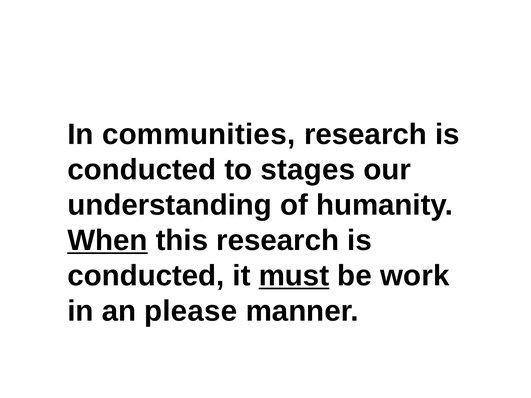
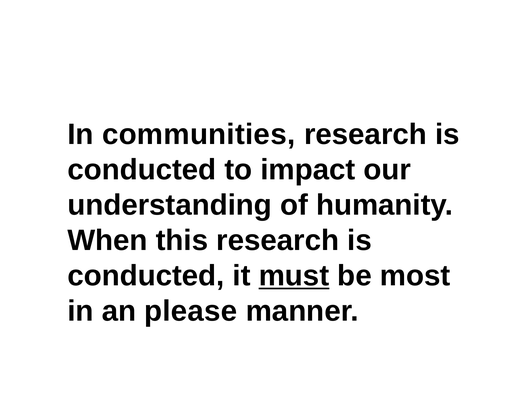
stages: stages -> impact (308, 170)
When underline: present -> none (108, 241)
work: work -> most (415, 276)
